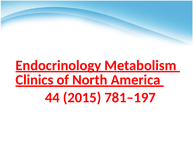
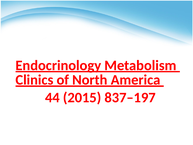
781–197: 781–197 -> 837–197 (130, 97)
